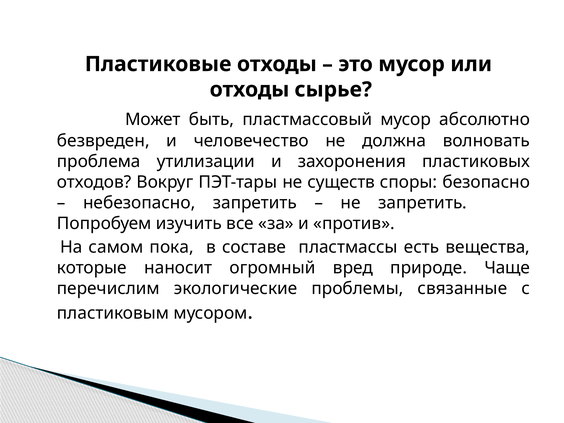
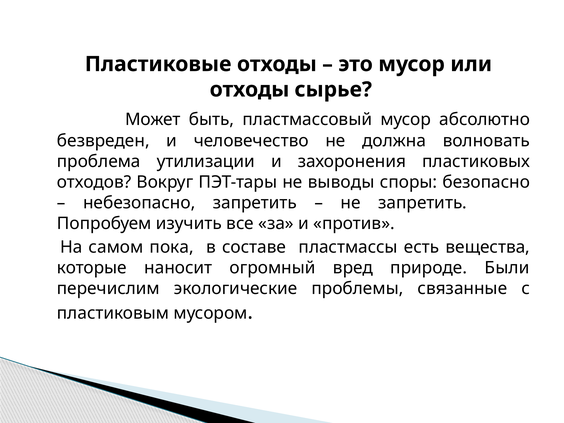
существ: существ -> выводы (341, 182)
Чаще: Чаще -> Были (507, 268)
